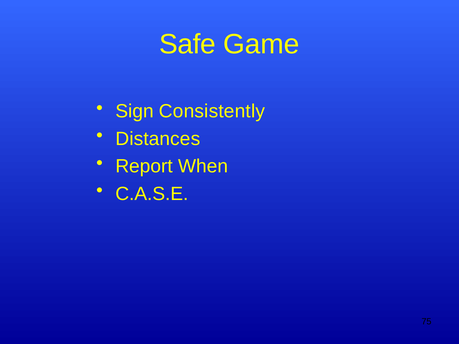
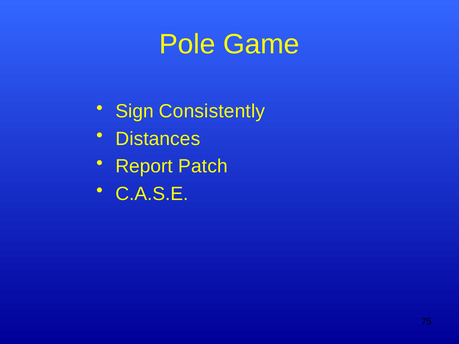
Safe: Safe -> Pole (187, 44)
When: When -> Patch (203, 166)
